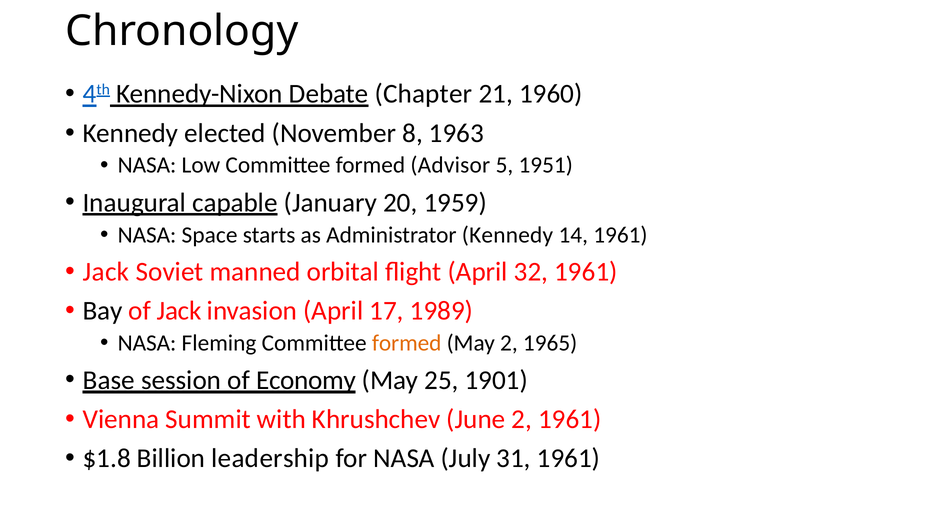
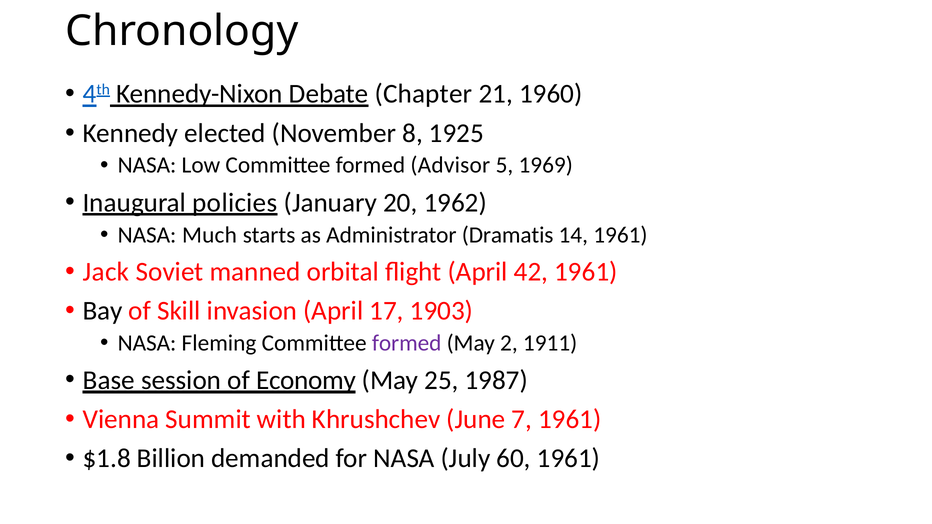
1963: 1963 -> 1925 (456, 133)
1951: 1951 -> 1969 (546, 165)
capable: capable -> policies (235, 203)
1959: 1959 -> 1962 (455, 203)
Space: Space -> Much (209, 235)
Administrator Kennedy: Kennedy -> Dramatis (508, 235)
32: 32 -> 42 (531, 272)
of Jack: Jack -> Skill (179, 311)
1989: 1989 -> 1903 (441, 311)
formed colour: orange -> purple (407, 343)
1965: 1965 -> 1911 (550, 343)
1901: 1901 -> 1987 (496, 380)
June 2: 2 -> 7 (522, 420)
leadership: leadership -> demanded (270, 459)
31: 31 -> 60 (514, 459)
